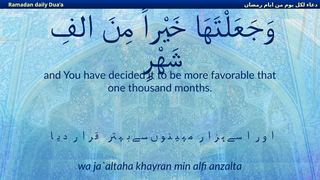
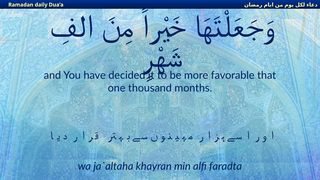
anzalta: anzalta -> faradta (226, 166)
